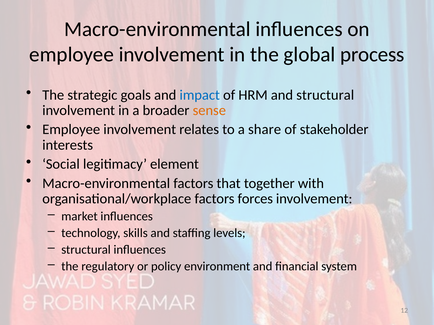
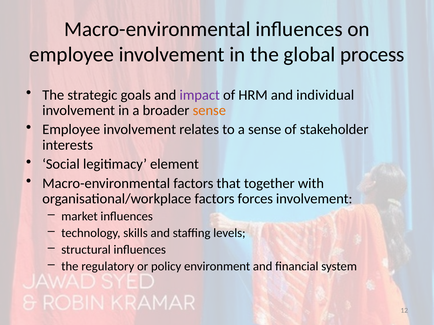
impact colour: blue -> purple (200, 95)
and structural: structural -> individual (325, 95)
a share: share -> sense (265, 130)
